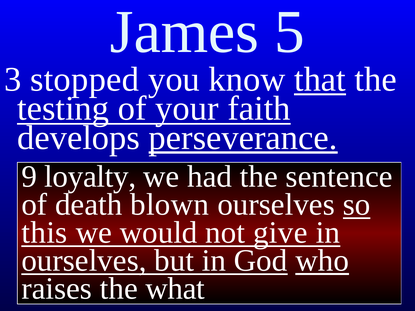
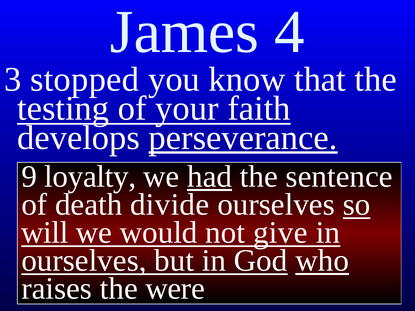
5: 5 -> 4 (290, 32)
that underline: present -> none (320, 80)
had underline: none -> present (210, 177)
blown: blown -> divide (170, 205)
this: this -> will (45, 233)
what: what -> were (175, 289)
